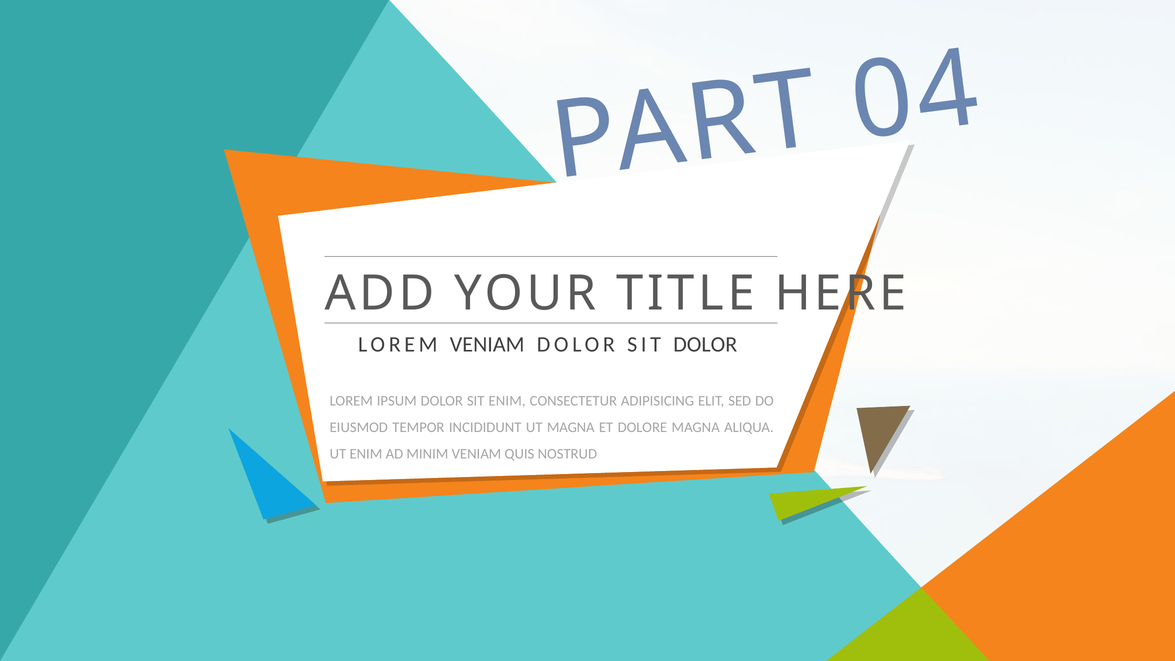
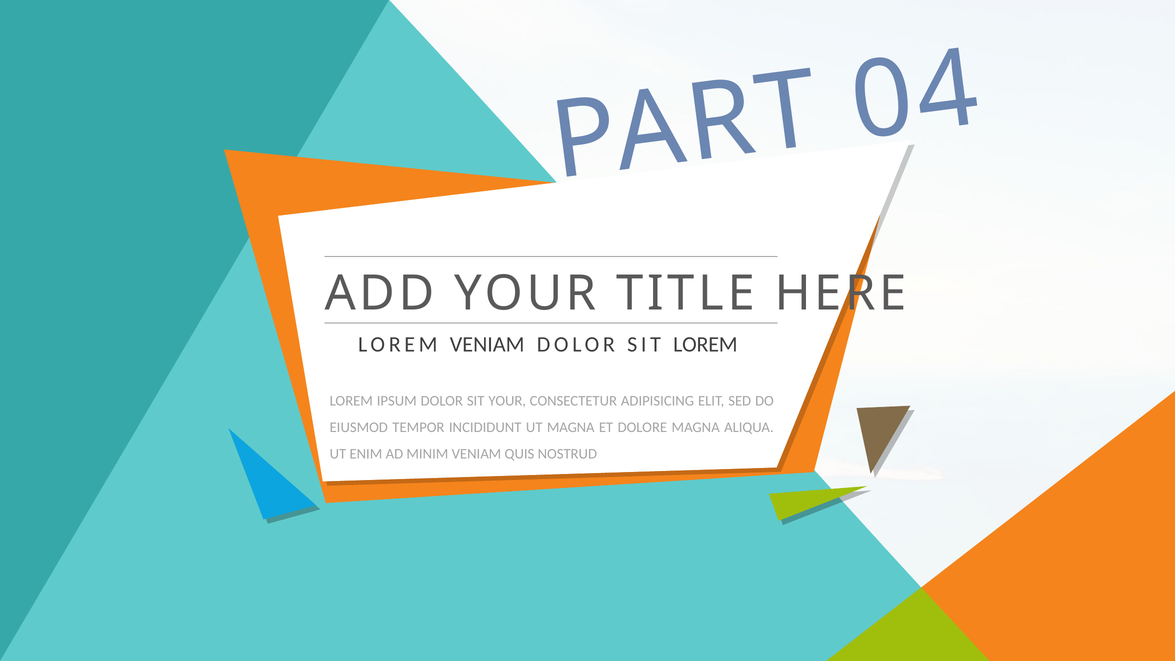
SIT DOLOR: DOLOR -> LOREM (705, 344)
SIT ENIM: ENIM -> YOUR (507, 401)
